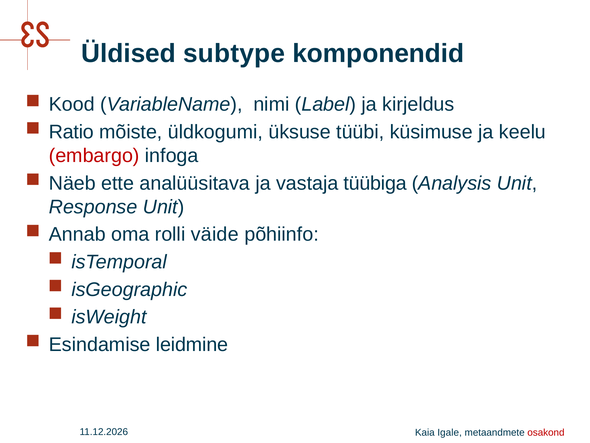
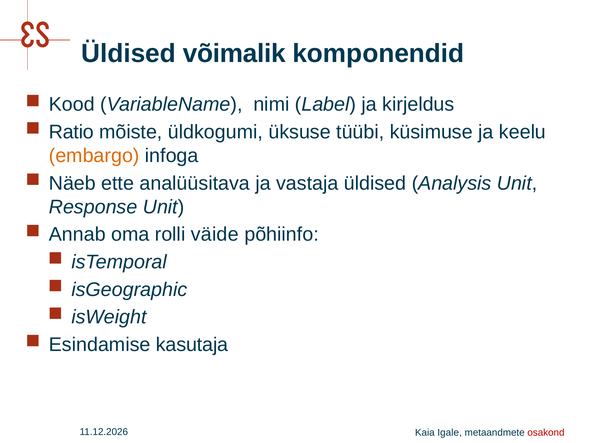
subtype: subtype -> võimalik (234, 53)
embargo colour: red -> orange (94, 155)
vastaja tüübiga: tüübiga -> üldised (375, 183)
leidmine: leidmine -> kasutaja (192, 344)
